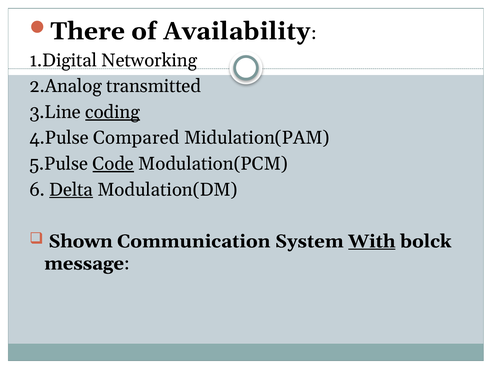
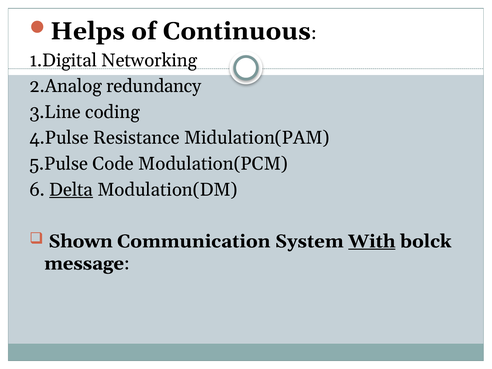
There: There -> Helps (88, 31)
Availability: Availability -> Continuous (237, 31)
transmitted: transmitted -> redundancy (154, 86)
coding underline: present -> none (113, 112)
Compared: Compared -> Resistance (136, 138)
Code underline: present -> none (113, 164)
